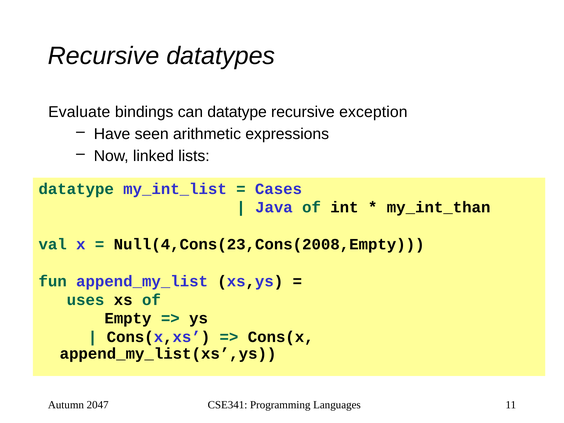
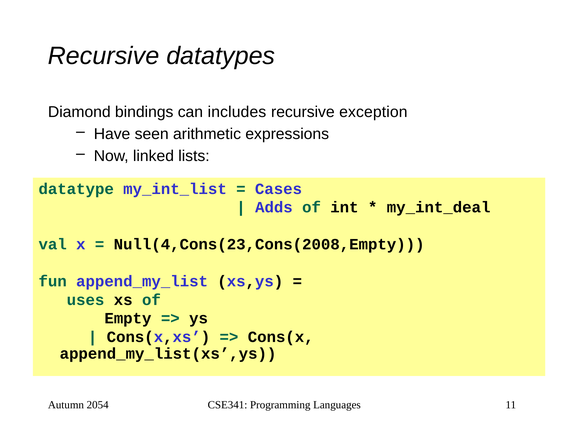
Evaluate: Evaluate -> Diamond (79, 112)
can datatype: datatype -> includes (237, 112)
Java: Java -> Adds (274, 207)
my_int_than: my_int_than -> my_int_deal (439, 207)
2047: 2047 -> 2054 (98, 405)
